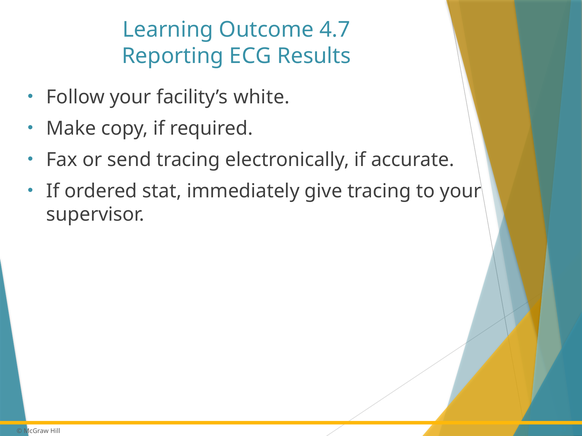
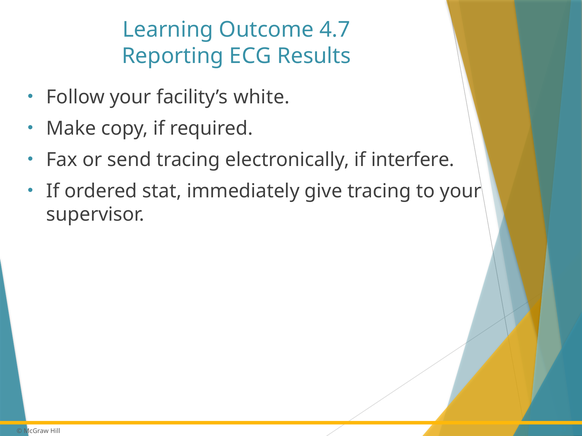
accurate: accurate -> interfere (413, 160)
